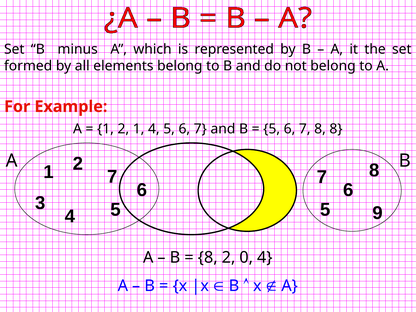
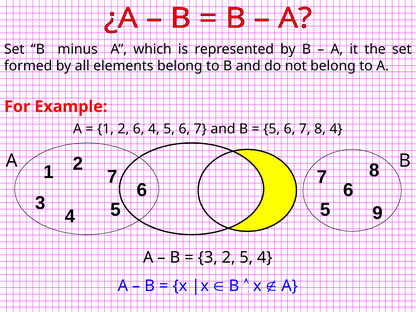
2 1: 1 -> 6 (139, 129)
8 8: 8 -> 4 (336, 129)
8: 8 -> 3 (208, 257)
2 0: 0 -> 5 (246, 257)
